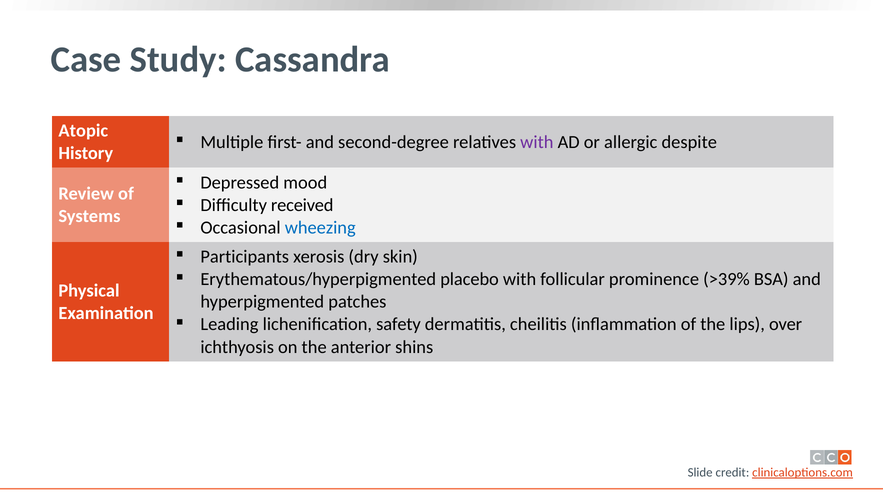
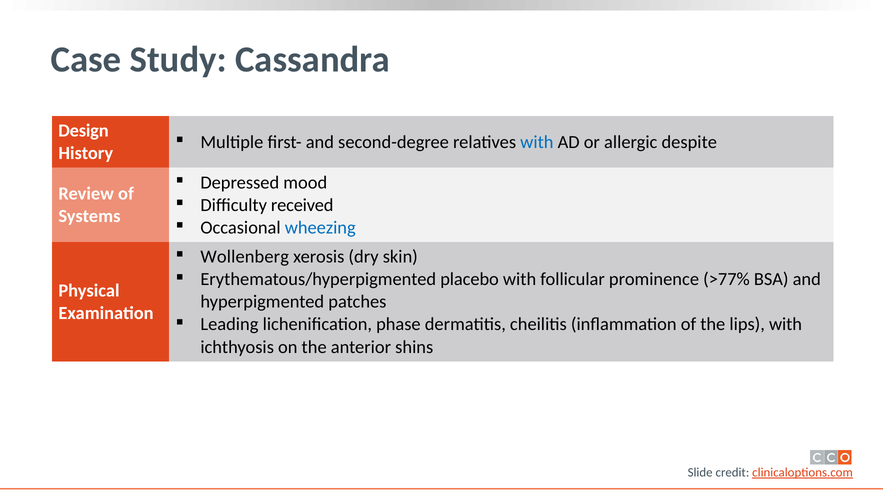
Atopic: Atopic -> Design (83, 131)
with colour: purple -> blue (537, 142)
Participants: Participants -> Wollenberg (245, 257)
>39%: >39% -> >77% (726, 279)
safety: safety -> phase (398, 324)
lips over: over -> with (786, 324)
